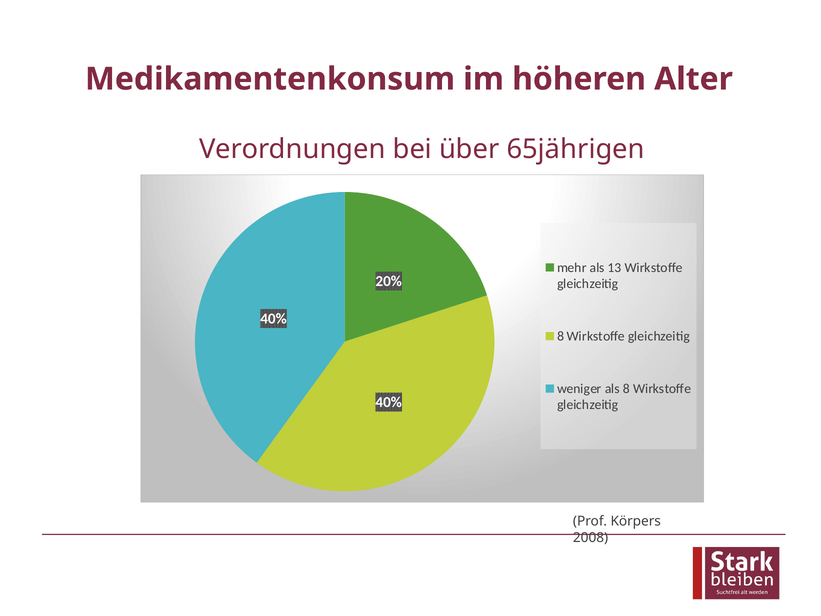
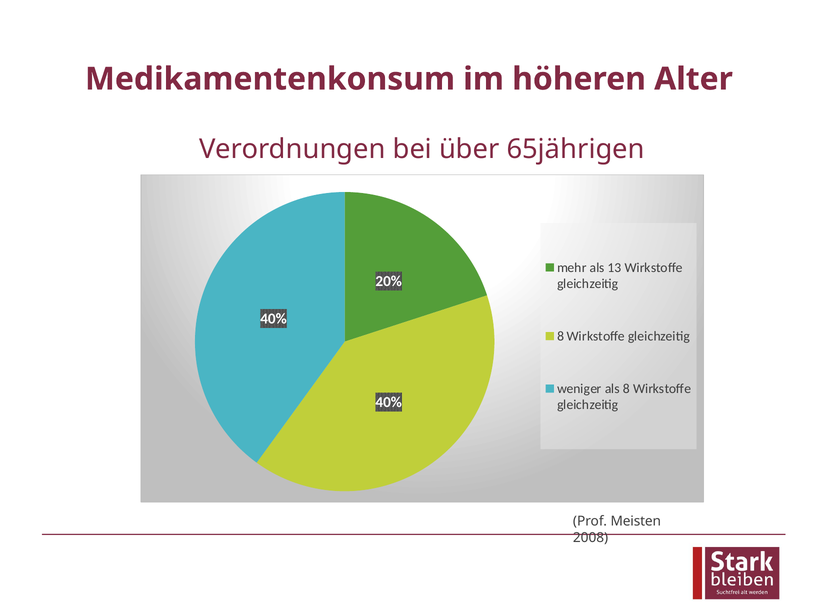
Körpers: Körpers -> Meisten (636, 521)
